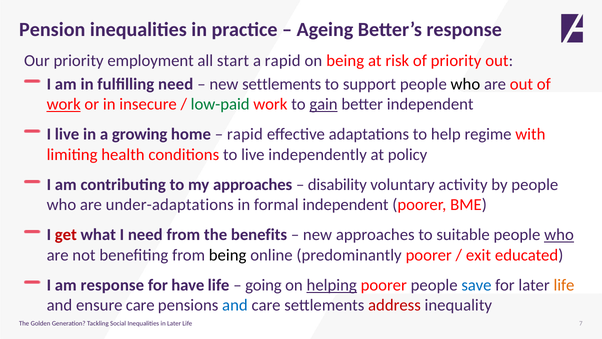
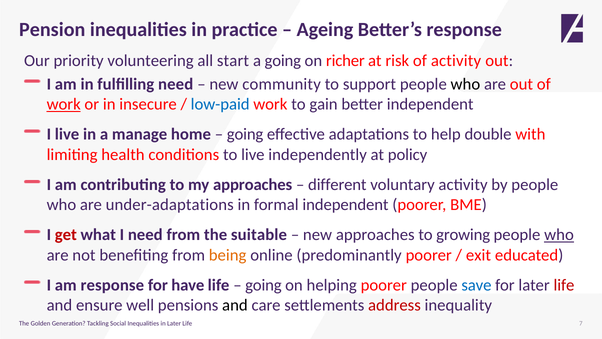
employment: employment -> volunteering (151, 61)
a rapid: rapid -> going (283, 61)
on being: being -> richer (345, 61)
of priority: priority -> activity (456, 61)
new settlements: settlements -> community (282, 84)
low-paid colour: green -> blue (220, 104)
gain underline: present -> none (324, 104)
growing: growing -> manage (140, 134)
rapid: rapid -> going (245, 134)
regime: regime -> double (488, 134)
disability: disability -> different (337, 184)
benefits: benefits -> suitable (259, 235)
suitable: suitable -> growing (463, 235)
being colour: black -> orange (228, 255)
helping underline: present -> none (332, 285)
life colour: orange -> red (564, 285)
ensure care: care -> well (140, 305)
and colour: blue -> black (235, 305)
